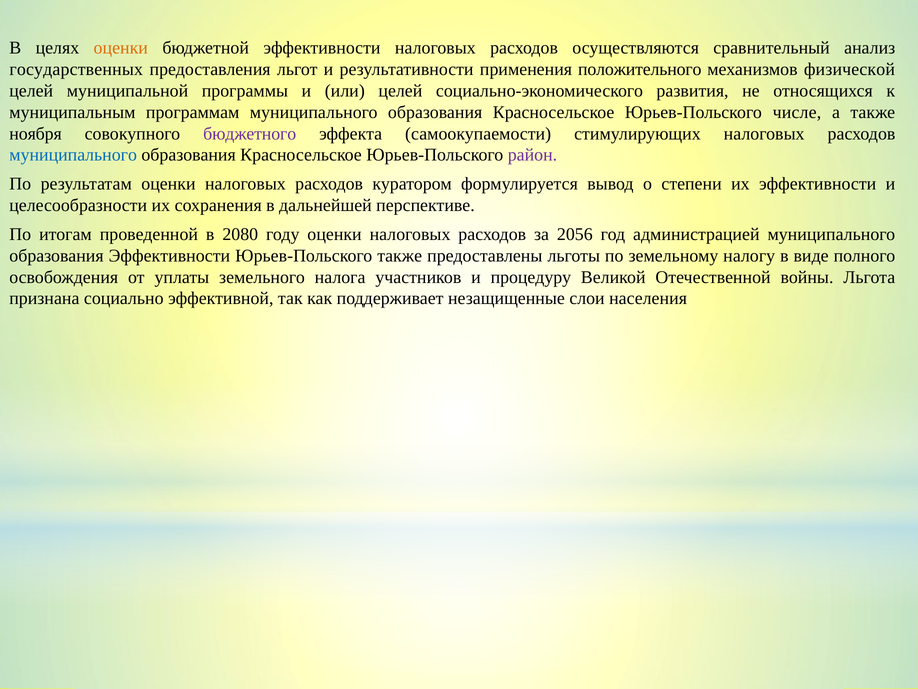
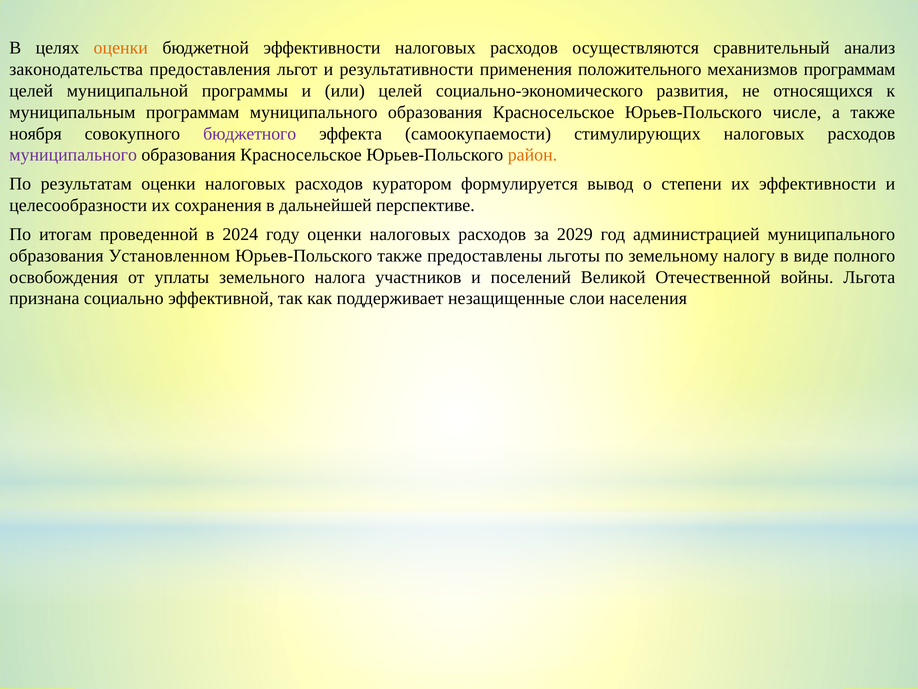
государственных: государственных -> законодательства (76, 69)
механизмов физической: физической -> программам (850, 69)
муниципального colour: blue -> purple (73, 155)
район colour: purple -> orange (532, 155)
2080: 2080 -> 2024 (240, 234)
2056: 2056 -> 2029 (575, 234)
образования Эффективности: Эффективности -> Установленном (169, 256)
процедуру: процедуру -> поселений (531, 277)
